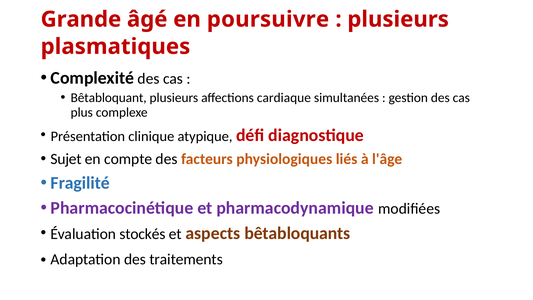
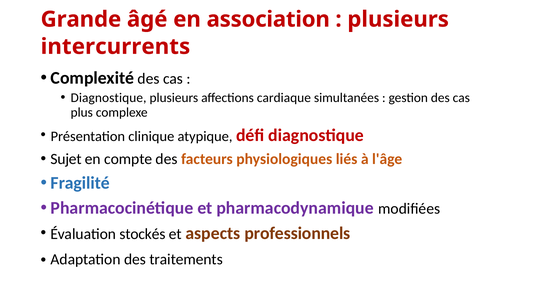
poursuivre: poursuivre -> association (268, 19)
plasmatiques: plasmatiques -> intercurrents (115, 47)
Bêtabloquant: Bêtabloquant -> Diagnostique (109, 98)
bêtabloquants: bêtabloquants -> professionnels (297, 233)
